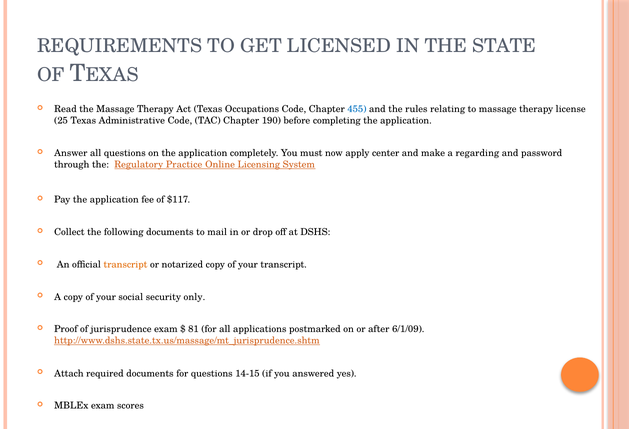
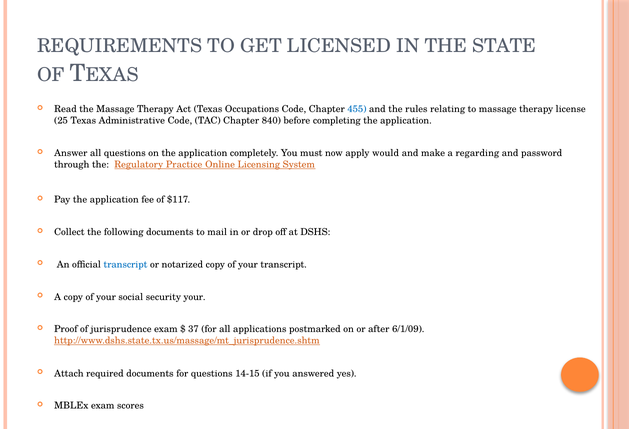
190: 190 -> 840 (271, 121)
center: center -> would (386, 153)
transcript colour: orange -> blue (125, 264)
security only: only -> your (195, 297)
81: 81 -> 37 (193, 329)
